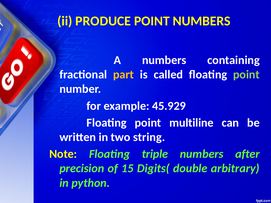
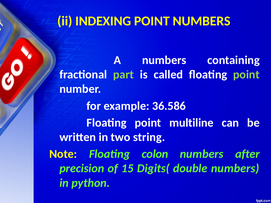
PRODUCE: PRODUCE -> INDEXING (103, 21)
part colour: yellow -> light green (124, 75)
45.929: 45.929 -> 36.586 (169, 106)
triple: triple -> colon (155, 154)
double arbitrary: arbitrary -> numbers (235, 169)
